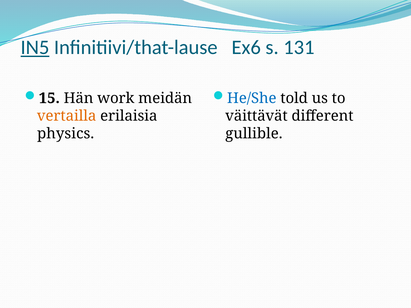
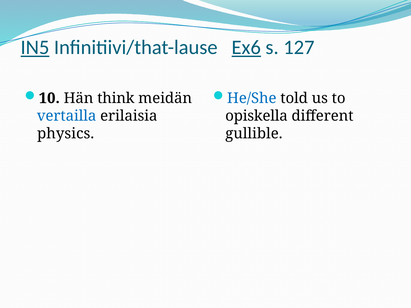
Ex6 underline: none -> present (246, 47)
131: 131 -> 127 (299, 47)
15: 15 -> 10 (49, 98)
work: work -> think (116, 98)
vertailla colour: orange -> blue (67, 116)
väittävät: väittävät -> opiskella (257, 116)
